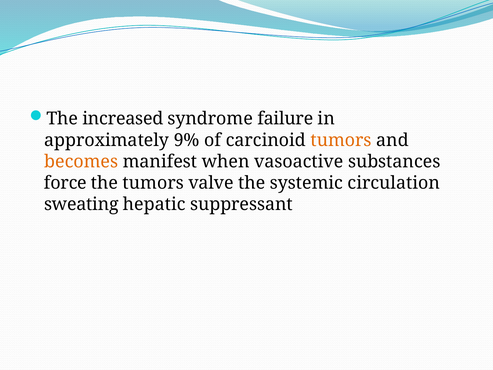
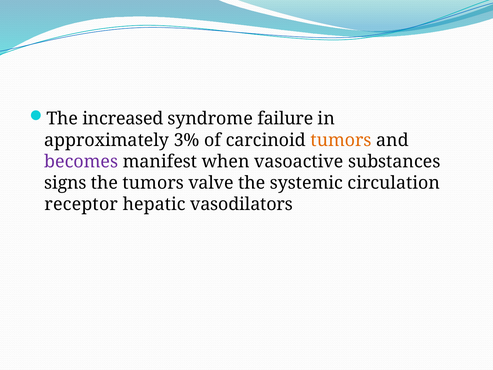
9%: 9% -> 3% (187, 140)
becomes colour: orange -> purple (81, 161)
force: force -> signs (65, 183)
sweating: sweating -> receptor (81, 204)
suppressant: suppressant -> vasodilators (242, 204)
